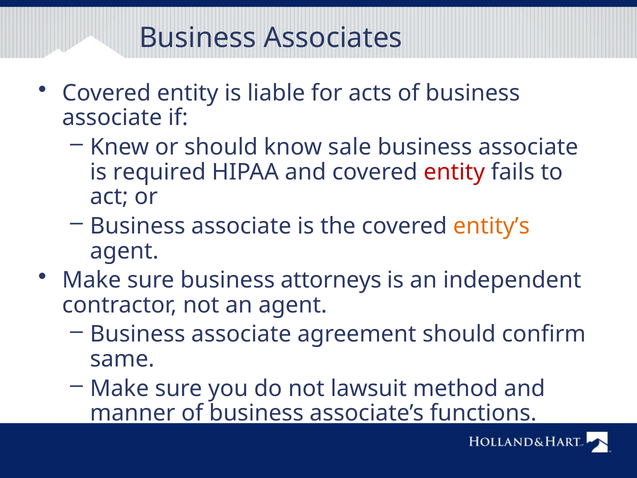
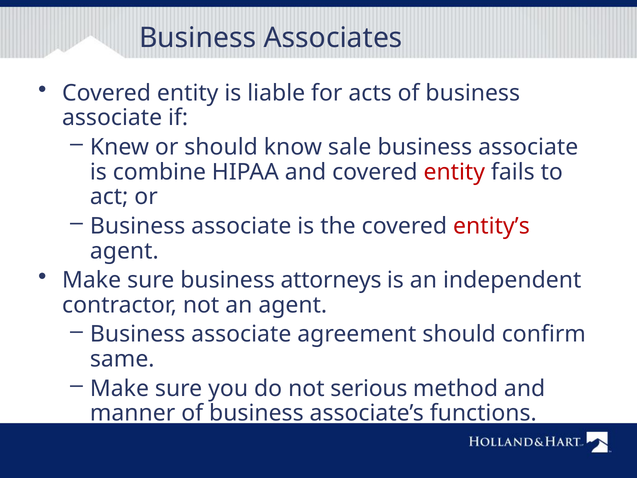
required: required -> combine (159, 172)
entity’s colour: orange -> red (491, 226)
lawsuit: lawsuit -> serious (369, 388)
